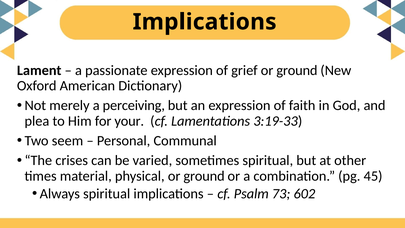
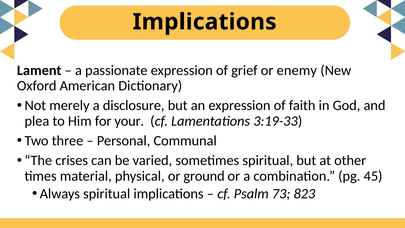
grief or ground: ground -> enemy (297, 70)
perceiving: perceiving -> disclosure (134, 105)
seem: seem -> three (68, 141)
602: 602 -> 823 (304, 193)
